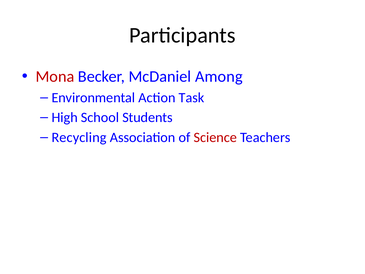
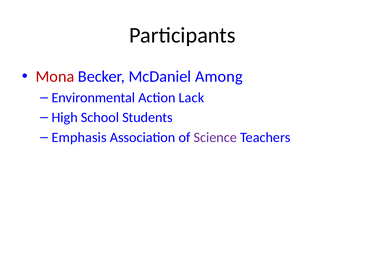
Task: Task -> Lack (191, 98)
Recycling: Recycling -> Emphasis (79, 137)
Science colour: red -> purple (215, 137)
